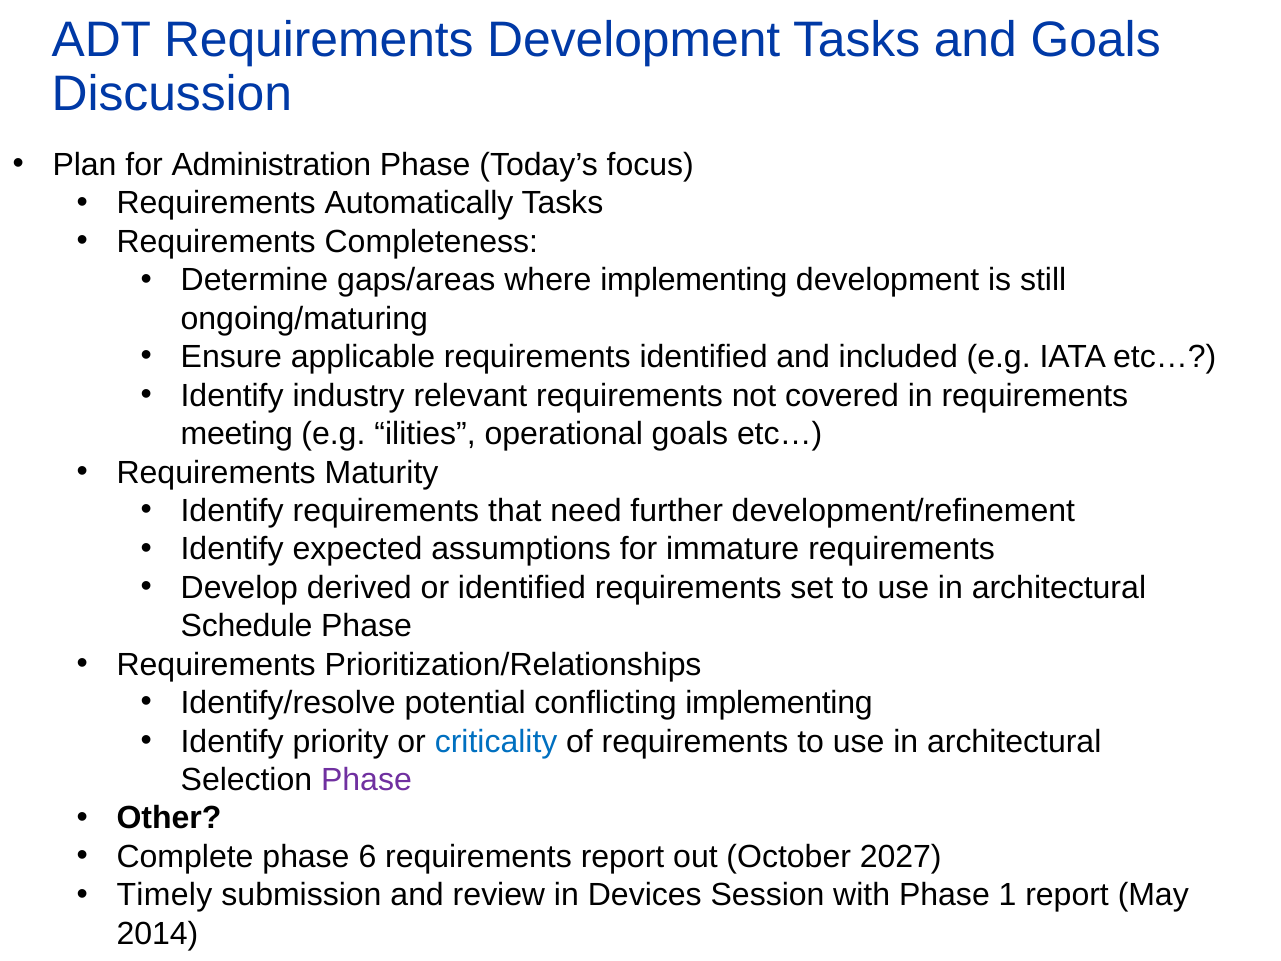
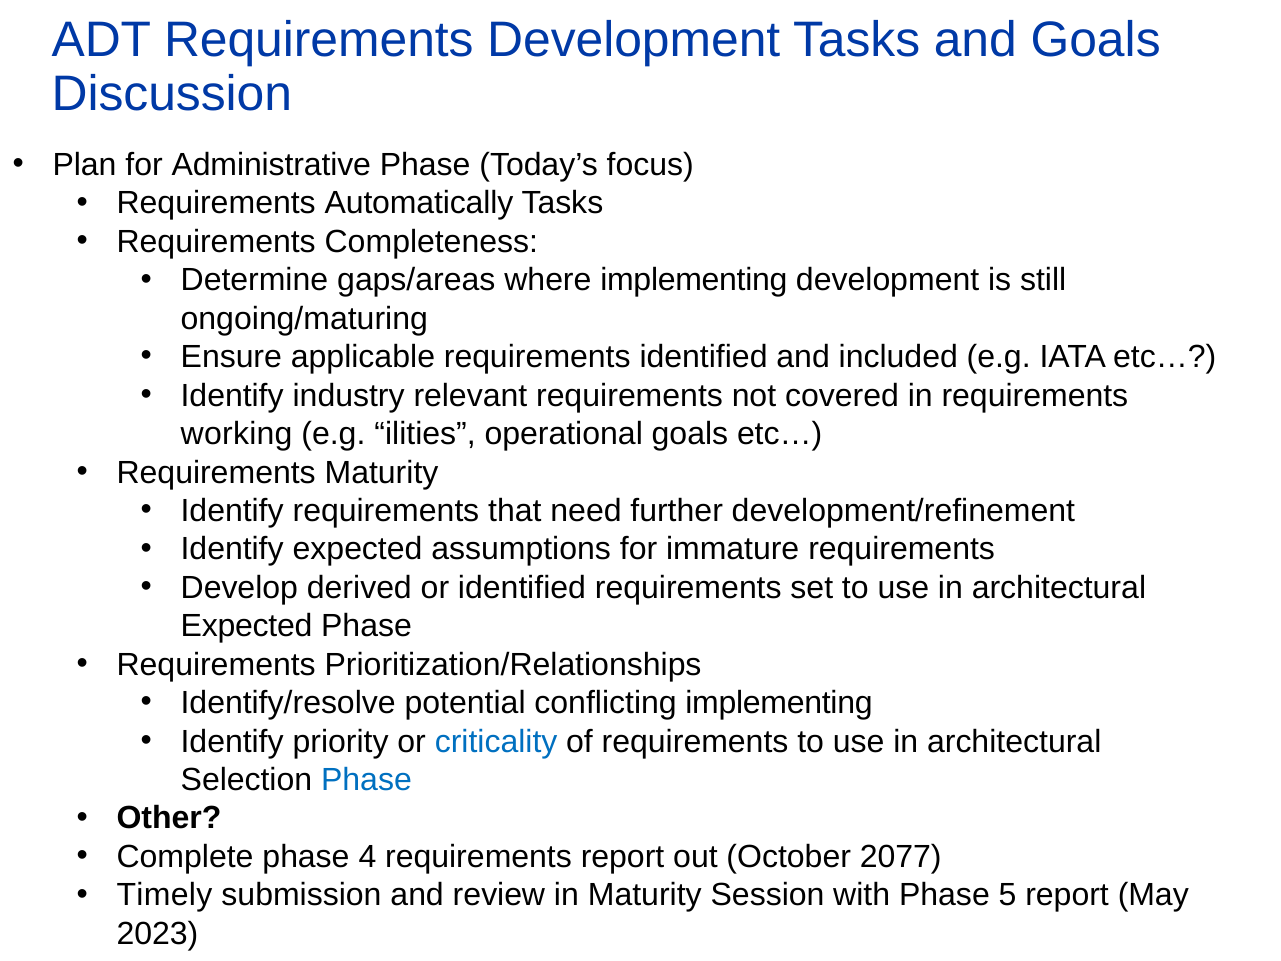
Administration: Administration -> Administrative (271, 165)
meeting: meeting -> working (237, 434)
Schedule: Schedule -> Expected (247, 626)
Phase colour: purple -> blue (366, 780)
6: 6 -> 4 (367, 857)
2027: 2027 -> 2077 (901, 857)
in Devices: Devices -> Maturity (645, 895)
1: 1 -> 5 (1008, 895)
2014: 2014 -> 2023 (158, 933)
